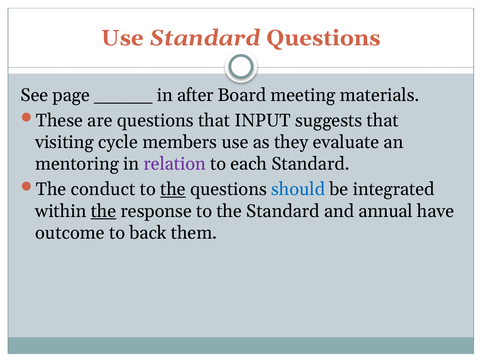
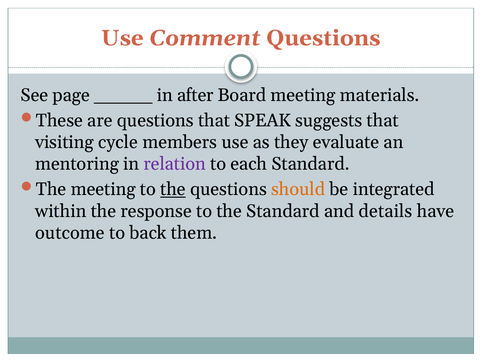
Use Standard: Standard -> Comment (205, 38)
INPUT: INPUT -> SPEAK (263, 120)
The conduct: conduct -> meeting (103, 189)
should colour: blue -> orange (298, 189)
the underline: present -> none (103, 211)
annual: annual -> details (385, 211)
